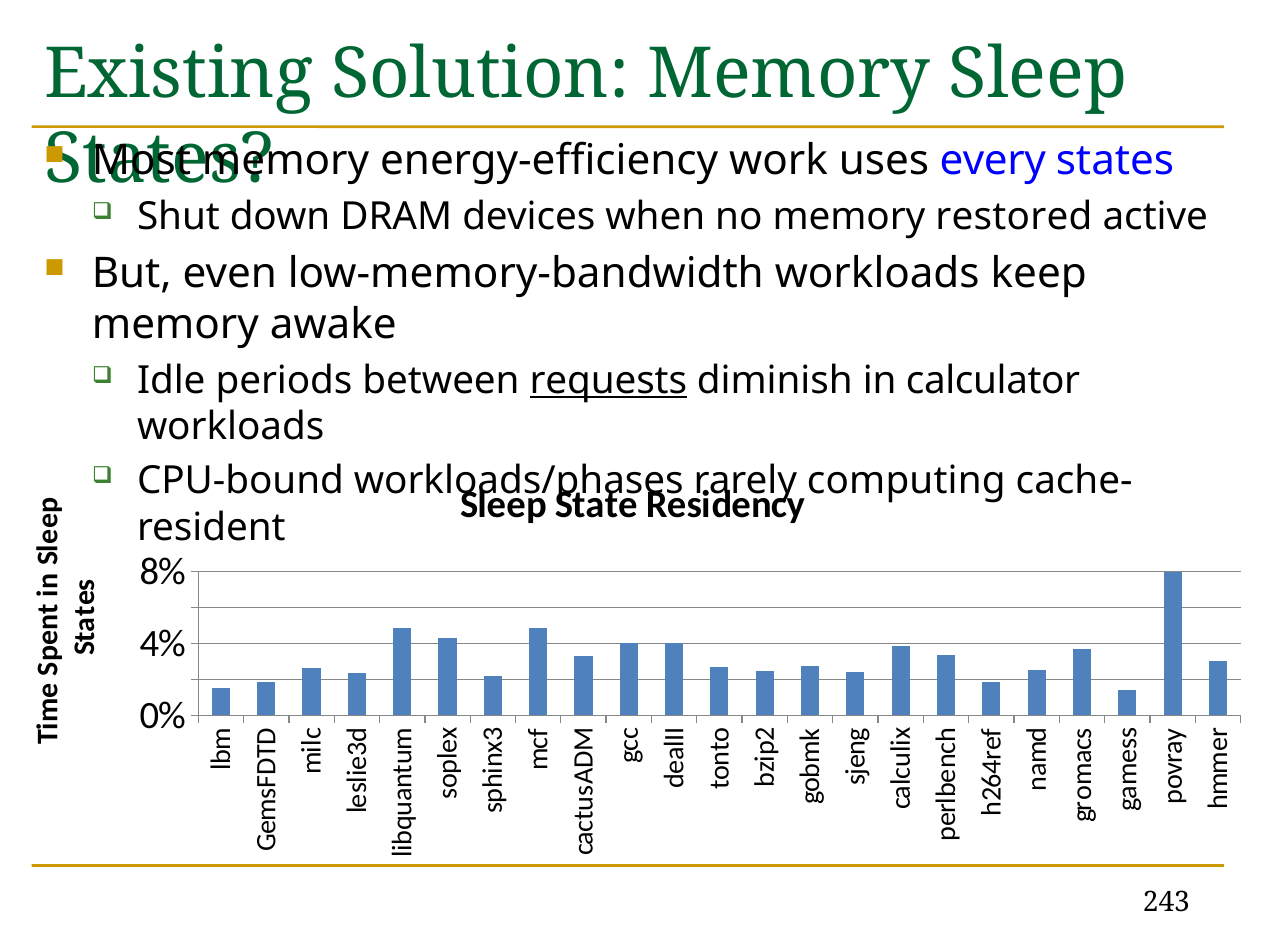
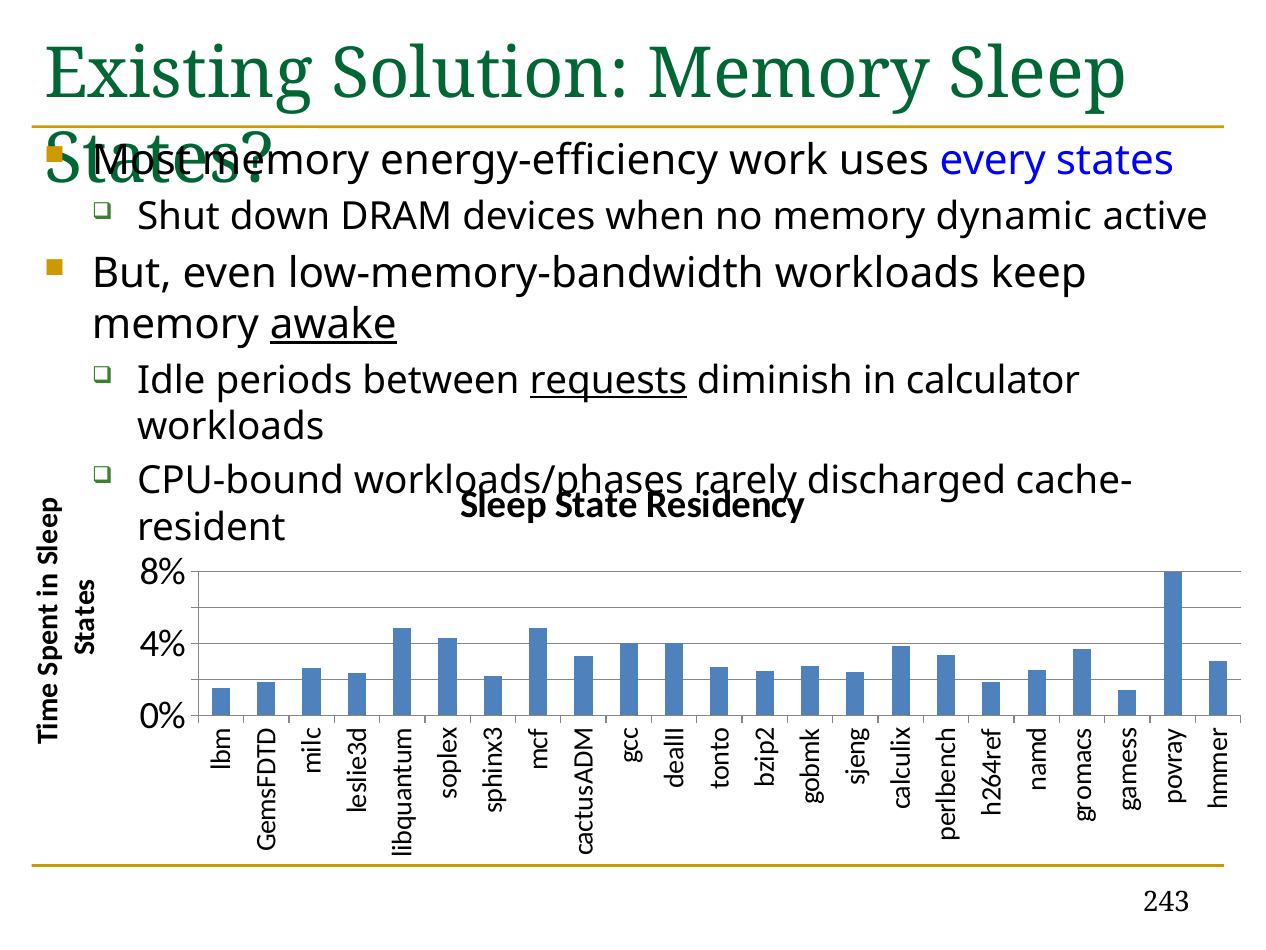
restored: restored -> dynamic (1014, 216)
awake underline: none -> present (333, 324)
computing: computing -> discharged (907, 481)
